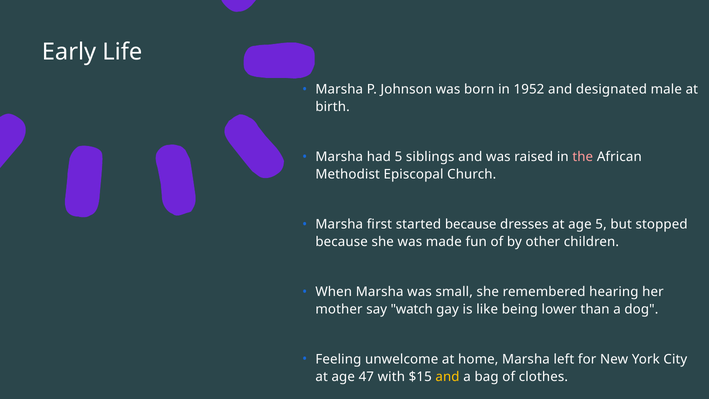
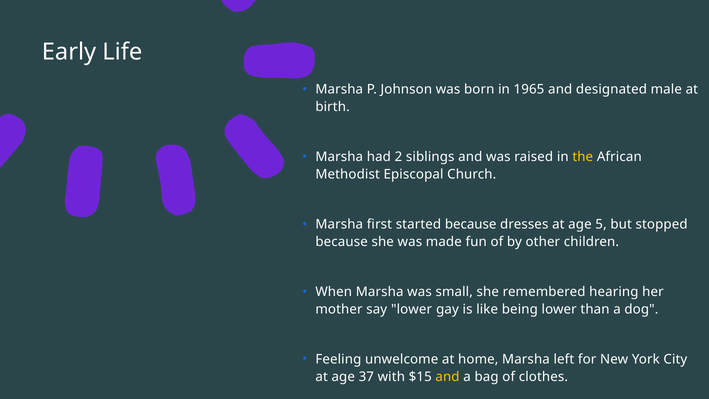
1952: 1952 -> 1965 (529, 89)
had 5: 5 -> 2 (398, 157)
the colour: pink -> yellow (583, 157)
say watch: watch -> lower (412, 309)
47: 47 -> 37 (366, 377)
